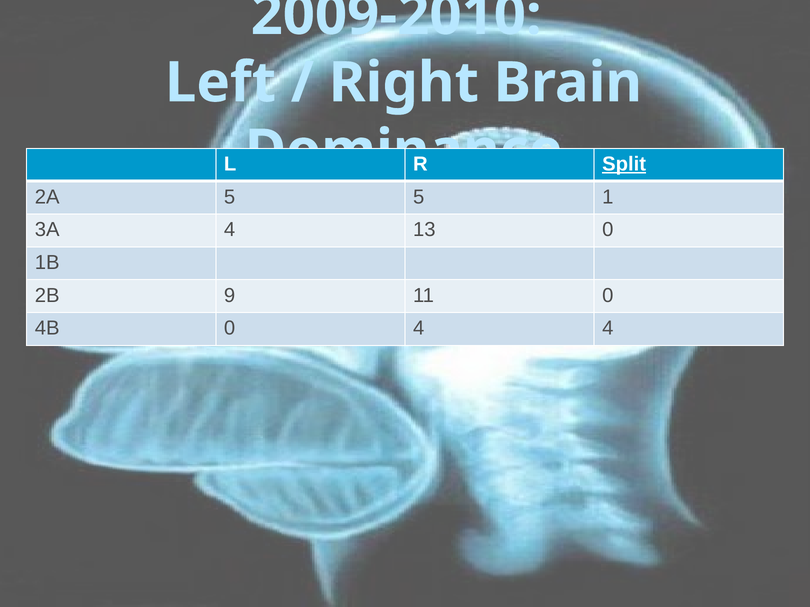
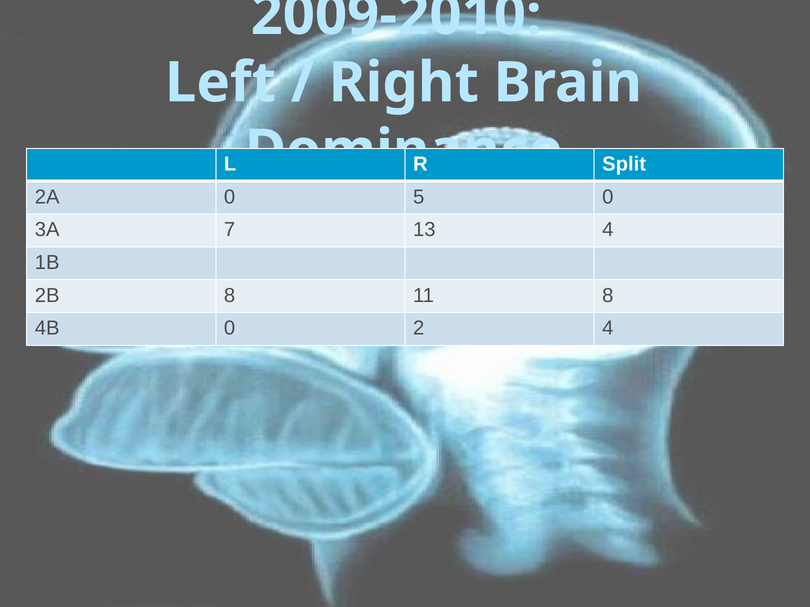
Split underline: present -> none (624, 164)
2A 5: 5 -> 0 (230, 197)
1: 1 -> 0 (608, 197)
3A 4: 4 -> 7 (230, 230)
13 0: 0 -> 4 (608, 230)
2B 9: 9 -> 8 (230, 296)
11 0: 0 -> 8 (608, 296)
0 4: 4 -> 2 (419, 328)
